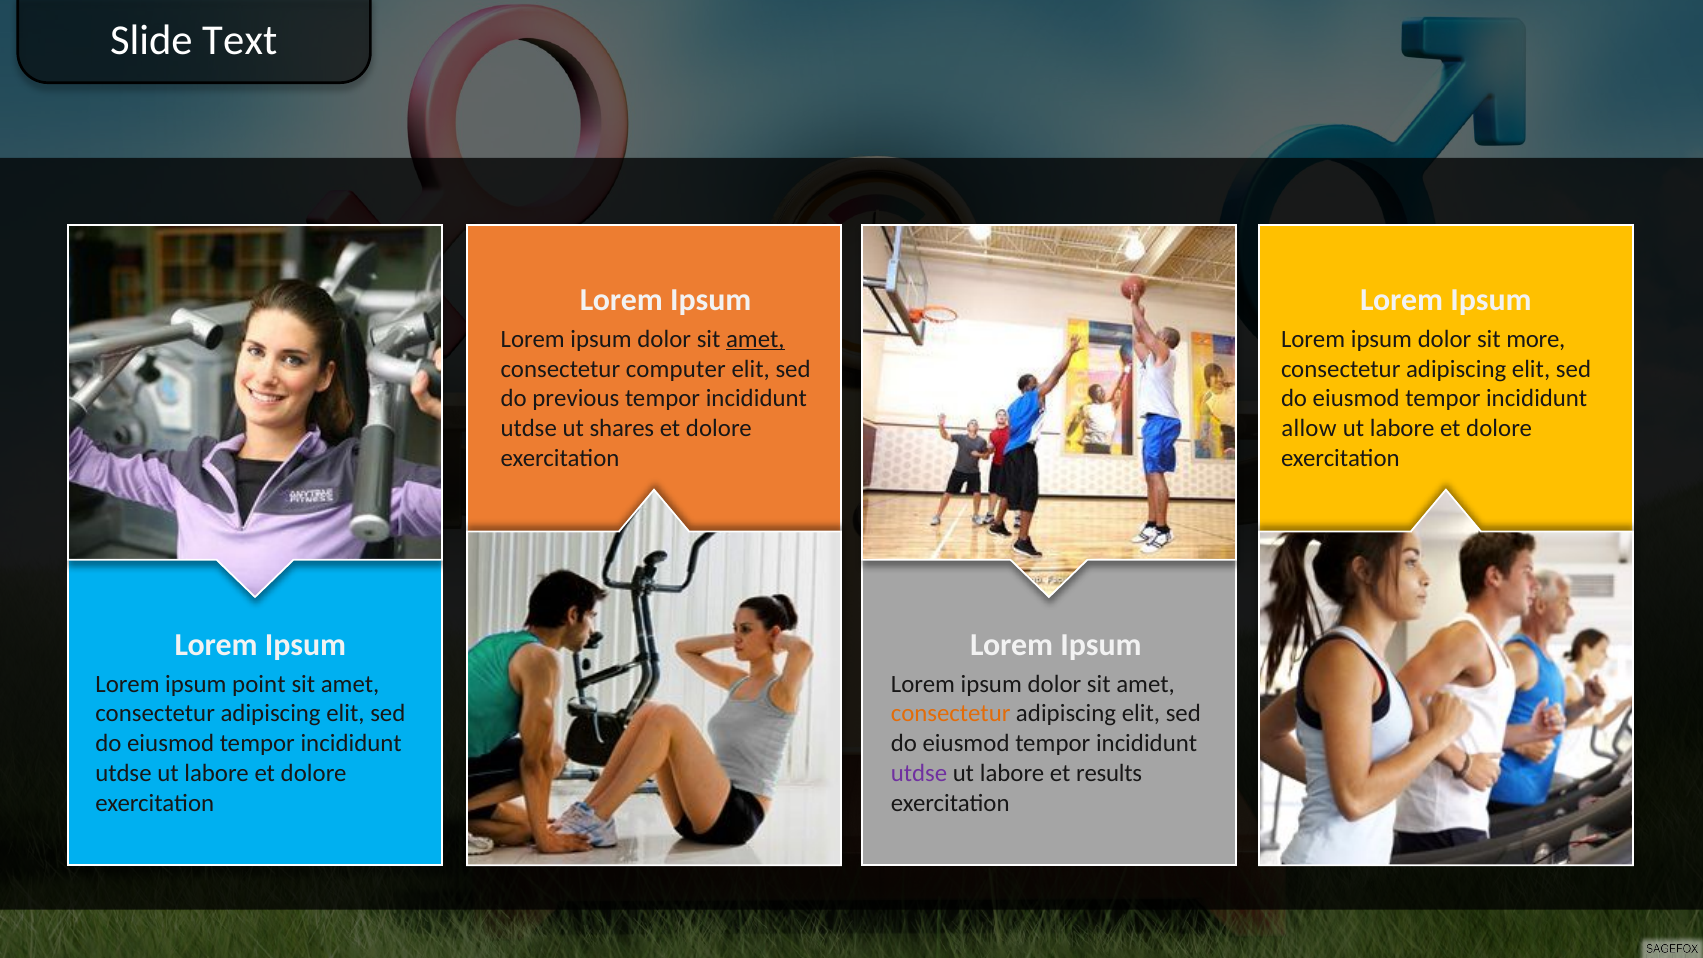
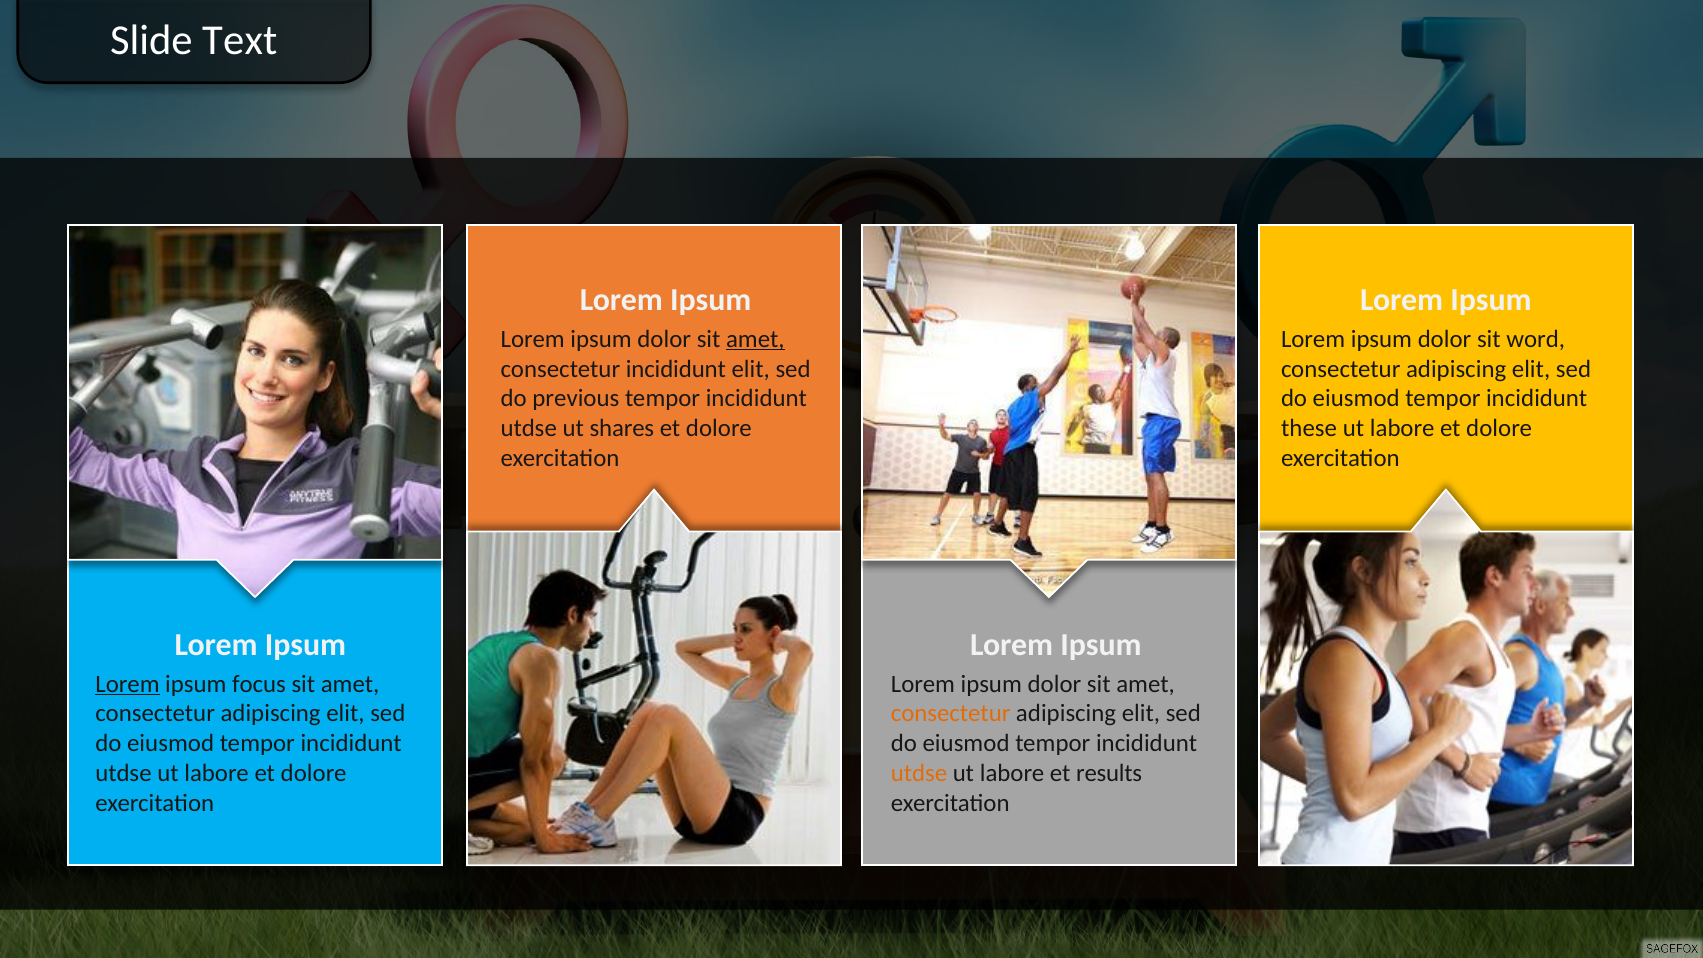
more: more -> word (1536, 339)
consectetur computer: computer -> incididunt (676, 369)
allow: allow -> these (1309, 428)
Lorem underline: none -> present (128, 684)
point: point -> focus (259, 684)
utdse colour: purple -> orange (919, 773)
